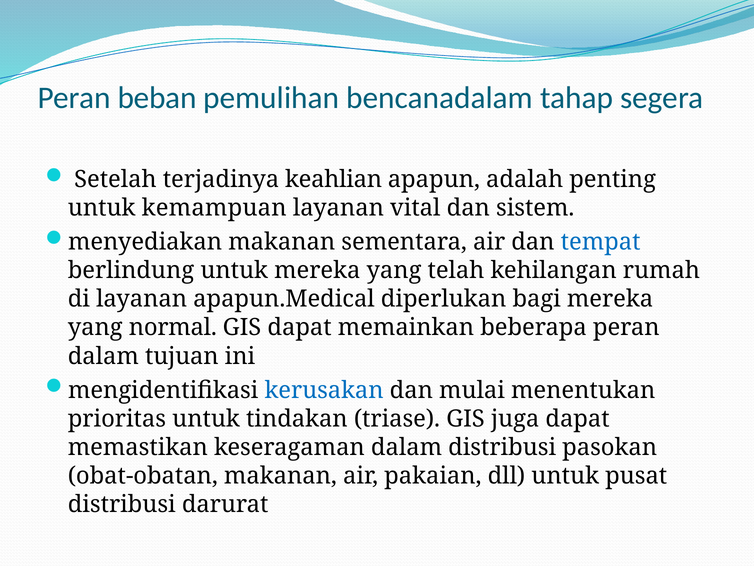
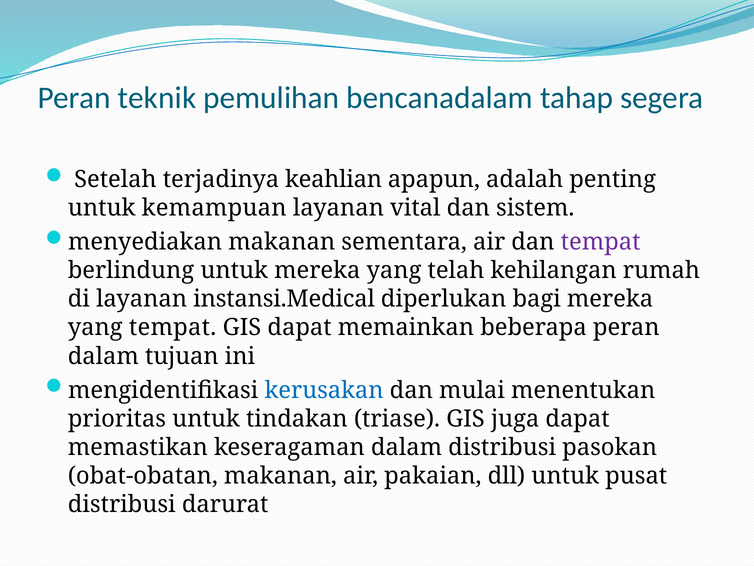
beban: beban -> teknik (157, 98)
tempat colour: blue -> purple (601, 242)
apapun.Medical: apapun.Medical -> instansi.Medical (284, 299)
yang normal: normal -> tempat (173, 327)
